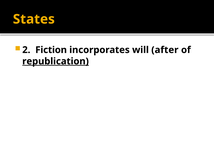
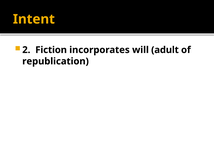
States: States -> Intent (34, 19)
after: after -> adult (165, 50)
republication underline: present -> none (56, 61)
